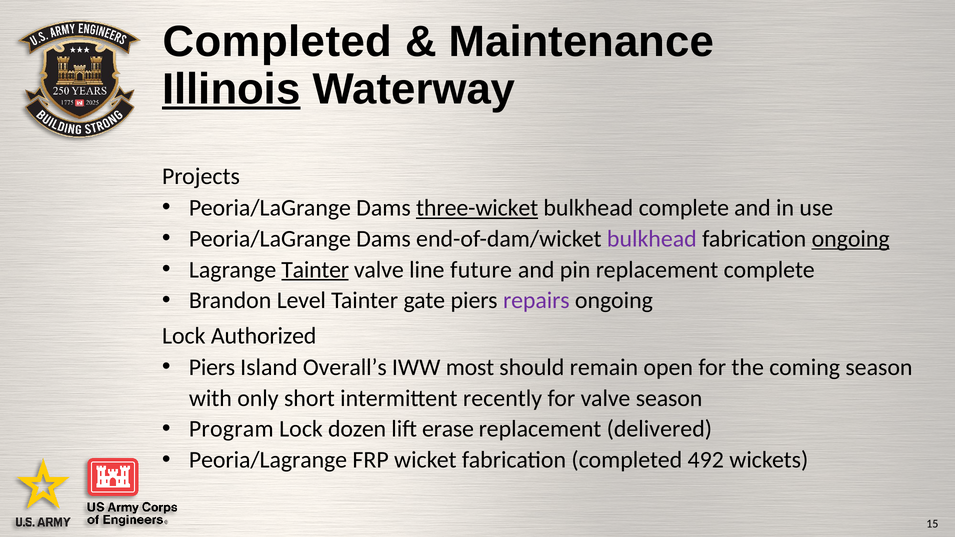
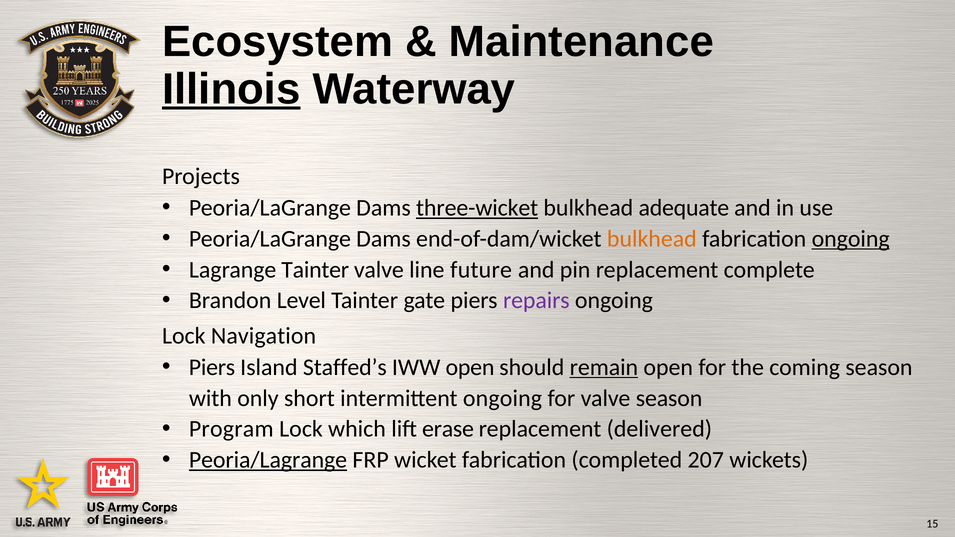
Completed: Completed -> Ecosystem (278, 42)
bulkhead complete: complete -> adequate (684, 208)
bulkhead colour: purple -> orange (652, 239)
Tainter underline: present -> none (315, 270)
Authorized: Authorized -> Navigation (264, 336)
Overall’s: Overall’s -> Staffed’s (345, 367)
IWW most: most -> open (470, 367)
remain underline: none -> present (604, 367)
intermittent recently: recently -> ongoing (503, 398)
dozen: dozen -> which (357, 429)
Peoria/Lagrange underline: none -> present (268, 460)
492: 492 -> 207 (706, 460)
